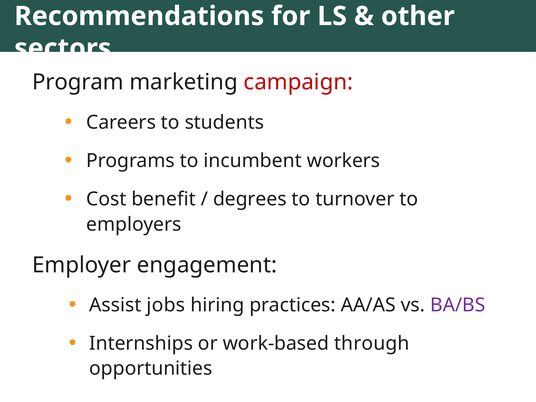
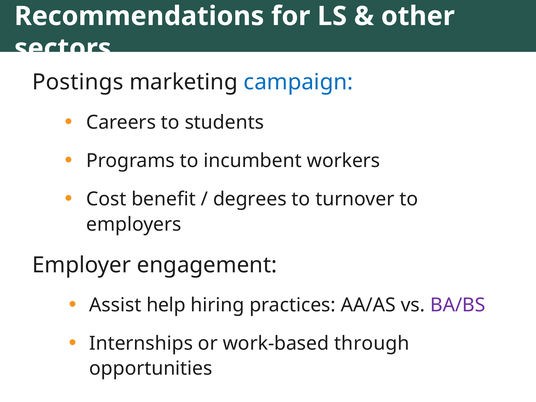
Program: Program -> Postings (78, 82)
campaign colour: red -> blue (298, 82)
jobs: jobs -> help (166, 305)
